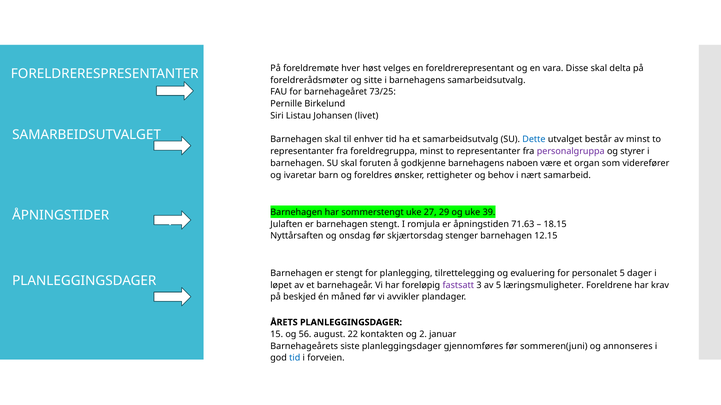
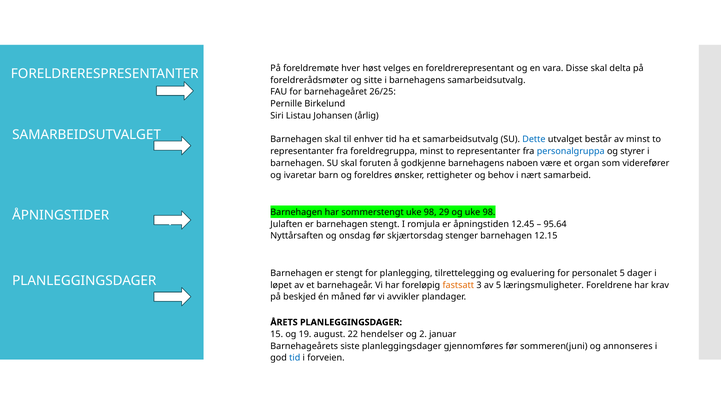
73/25: 73/25 -> 26/25 (383, 92)
livet: livet -> årlig (367, 116)
personalgruppa colour: purple -> blue (571, 152)
sommerstengt uke 27: 27 -> 98 (430, 213)
og uke 39: 39 -> 98 (489, 213)
71.63: 71.63 -> 12.45 (523, 224)
18.15: 18.15 -> 95.64 (555, 224)
fastsatt colour: purple -> orange (458, 285)
56: 56 -> 19 (305, 335)
kontakten: kontakten -> hendelser (382, 335)
